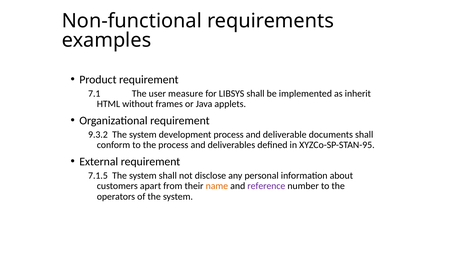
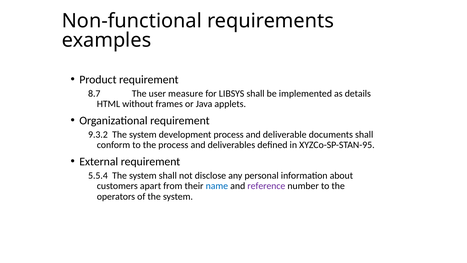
7.1: 7.1 -> 8.7 (94, 93)
inherit: inherit -> details (358, 93)
7.1.5: 7.1.5 -> 5.5.4 (98, 175)
name colour: orange -> blue (217, 186)
